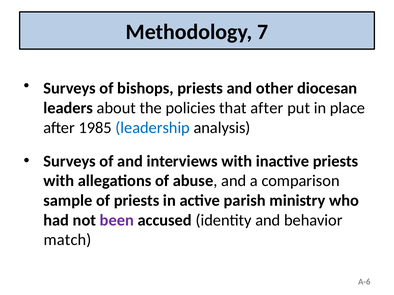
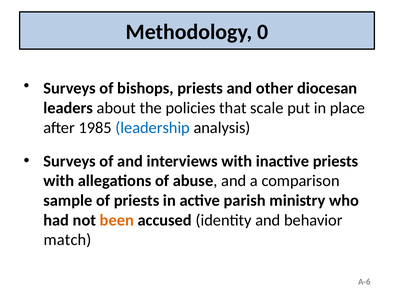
7: 7 -> 0 (263, 32)
that after: after -> scale (267, 108)
been colour: purple -> orange (117, 220)
